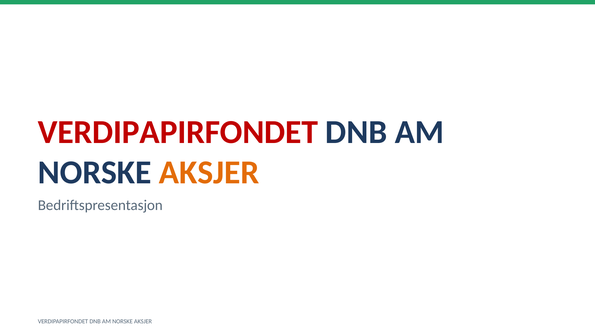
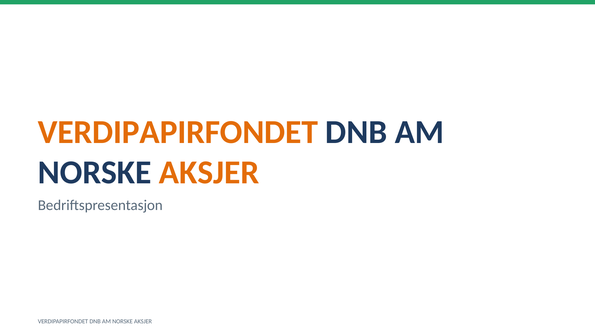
VERDIPAPIRFONDET colour: red -> orange (178, 132)
